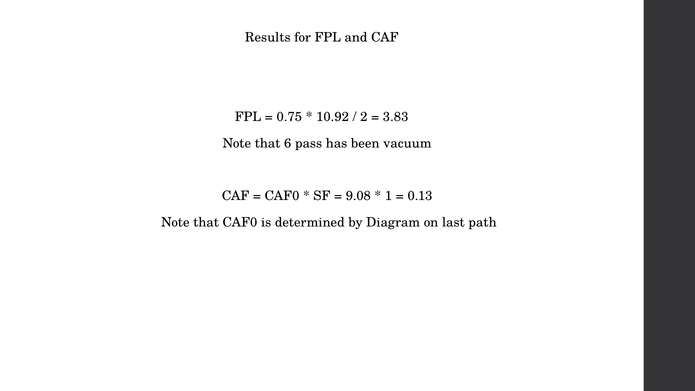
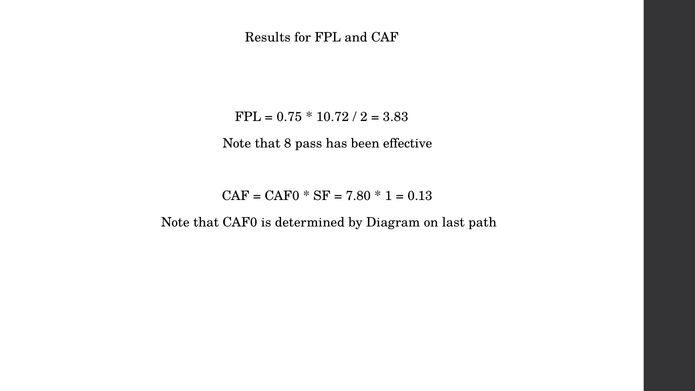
10.92: 10.92 -> 10.72 (333, 117)
6: 6 -> 8 (288, 143)
vacuum: vacuum -> effective (408, 143)
9.08: 9.08 -> 7.80 (358, 196)
